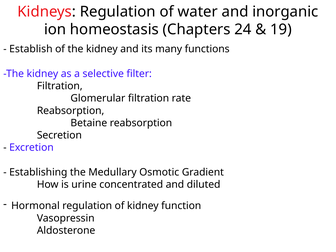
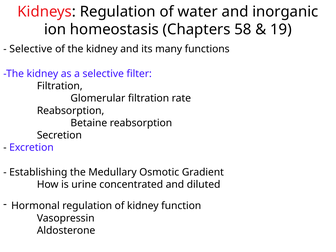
24: 24 -> 58 (243, 30)
Establish: Establish -> Selective (31, 49)
